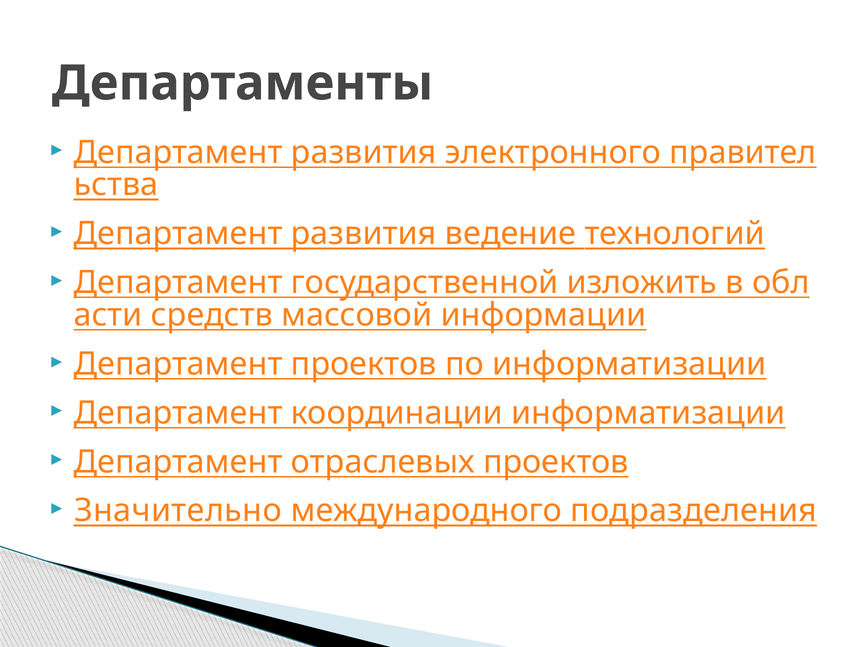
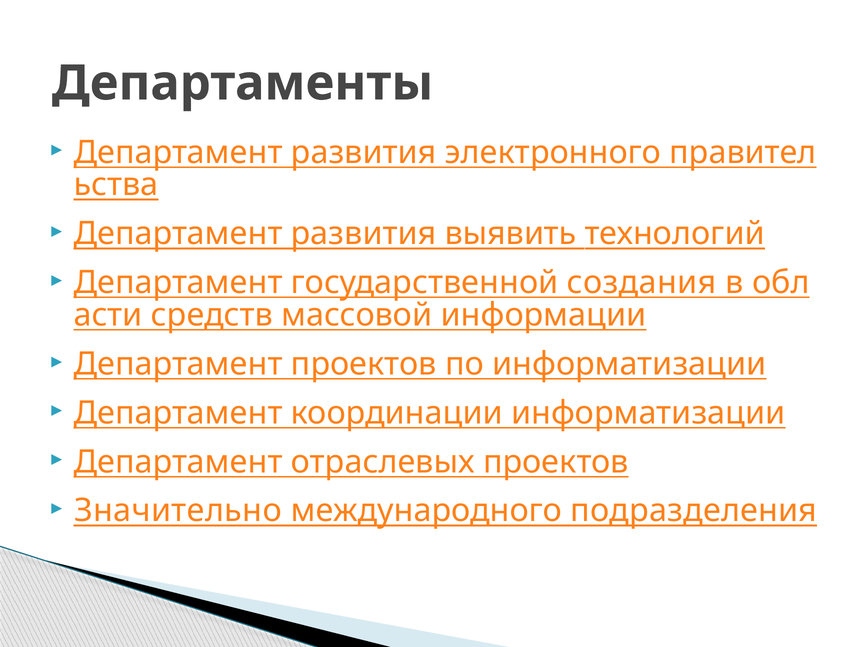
ведение: ведение -> выявить (511, 234)
изложить: изложить -> создания (642, 283)
